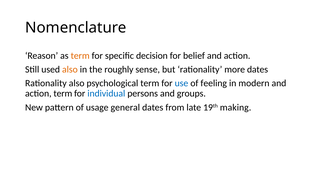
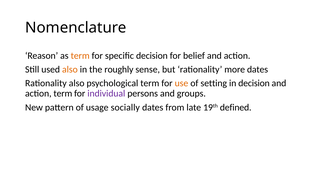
use colour: blue -> orange (181, 83)
feeling: feeling -> setting (214, 83)
in modern: modern -> decision (254, 83)
individual colour: blue -> purple (106, 94)
general: general -> socially (125, 107)
making: making -> defined (236, 107)
